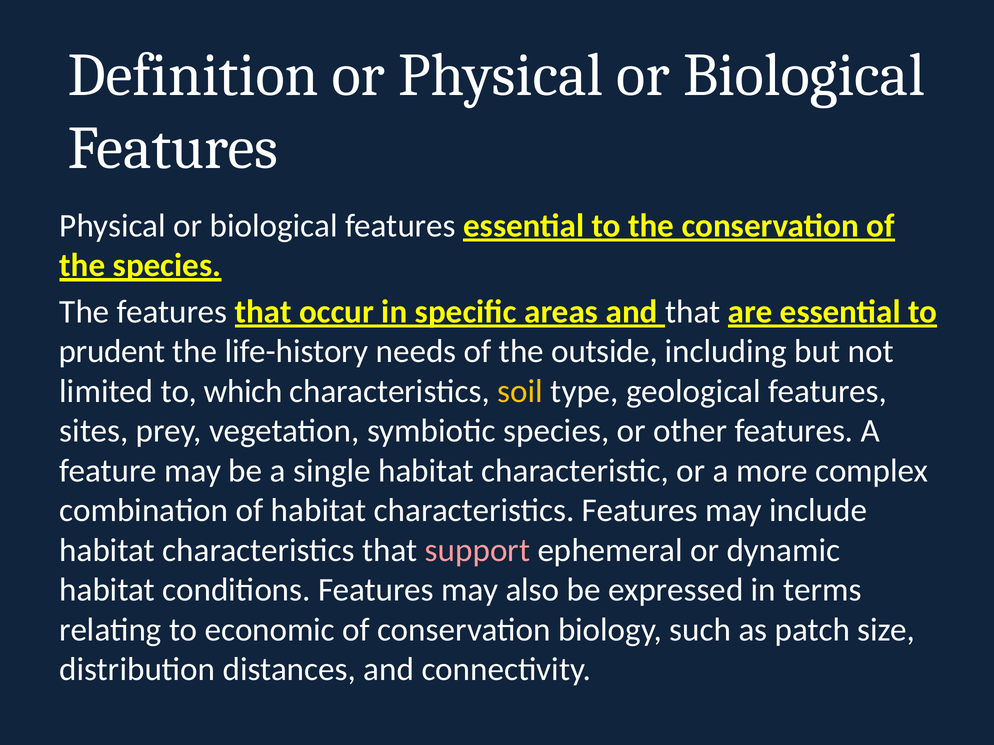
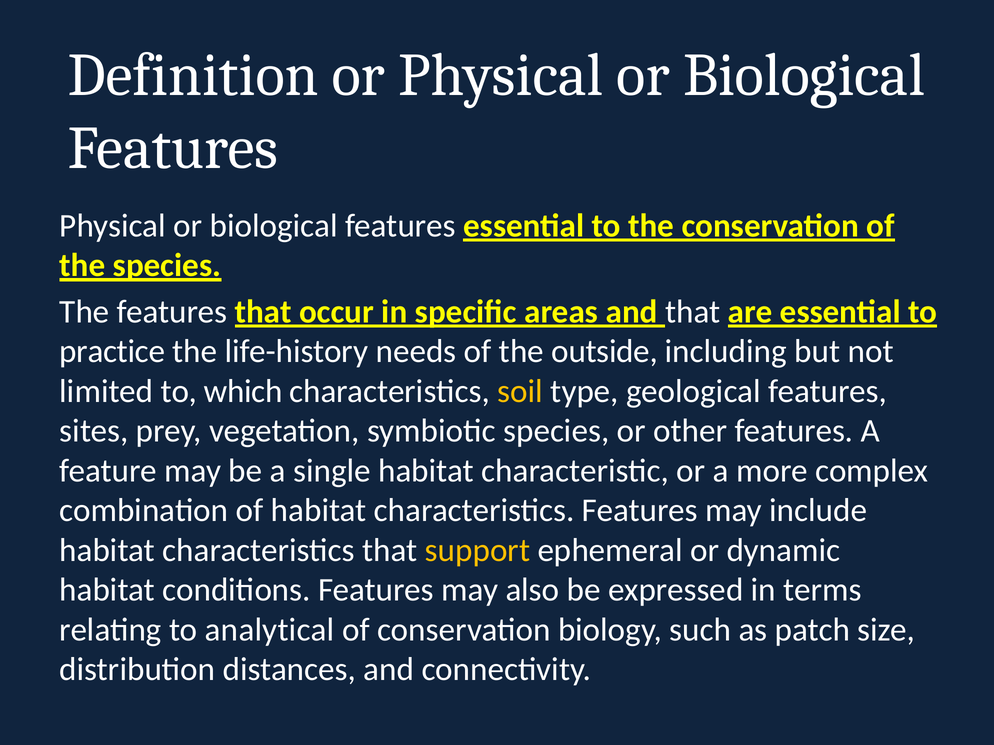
prudent: prudent -> practice (112, 352)
support colour: pink -> yellow (477, 551)
economic: economic -> analytical (270, 630)
